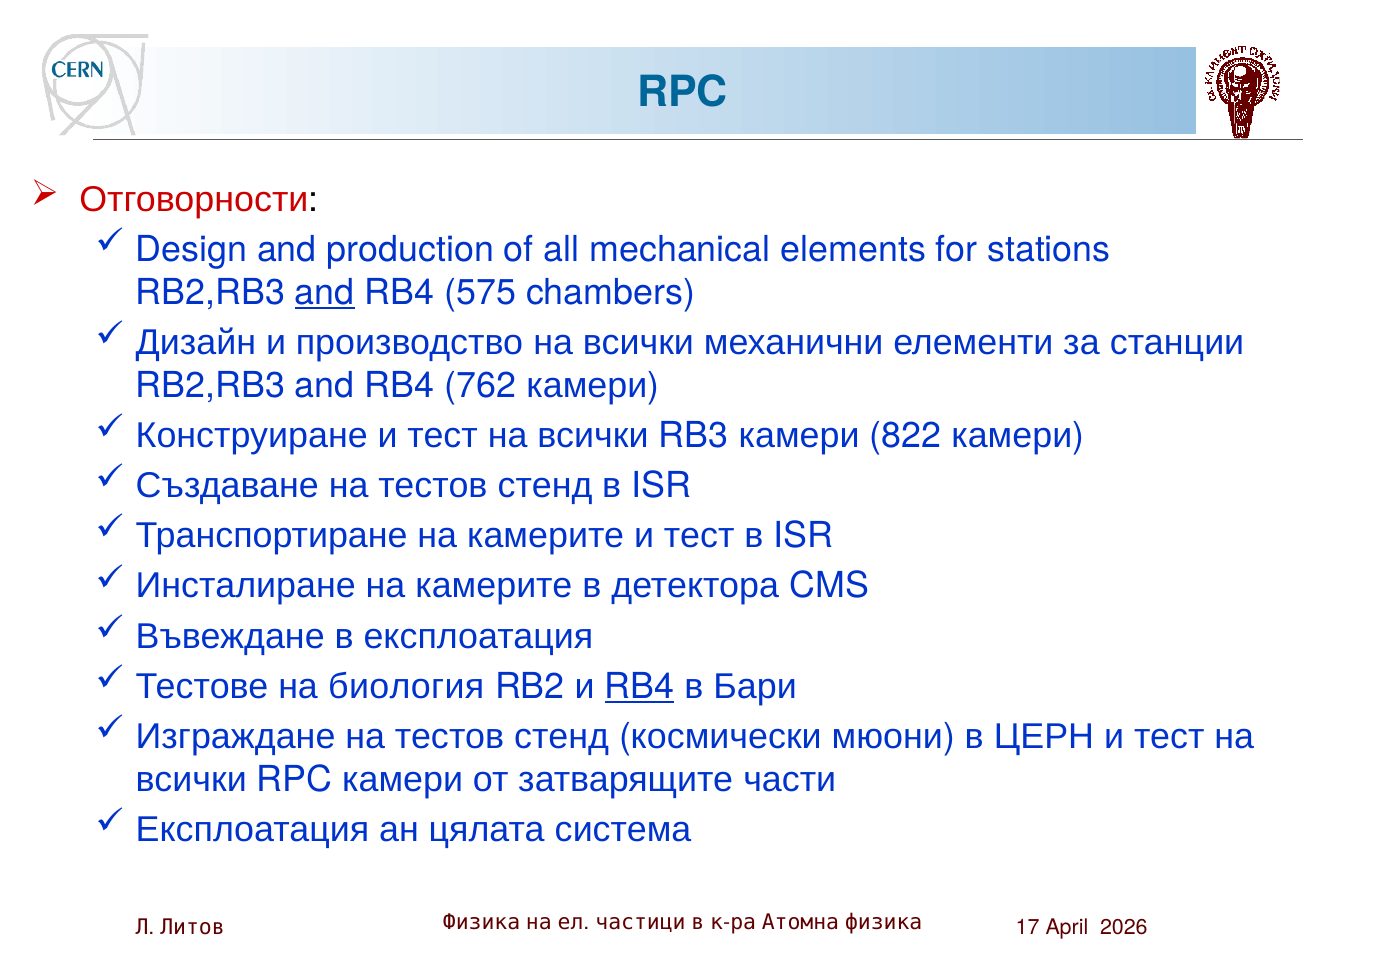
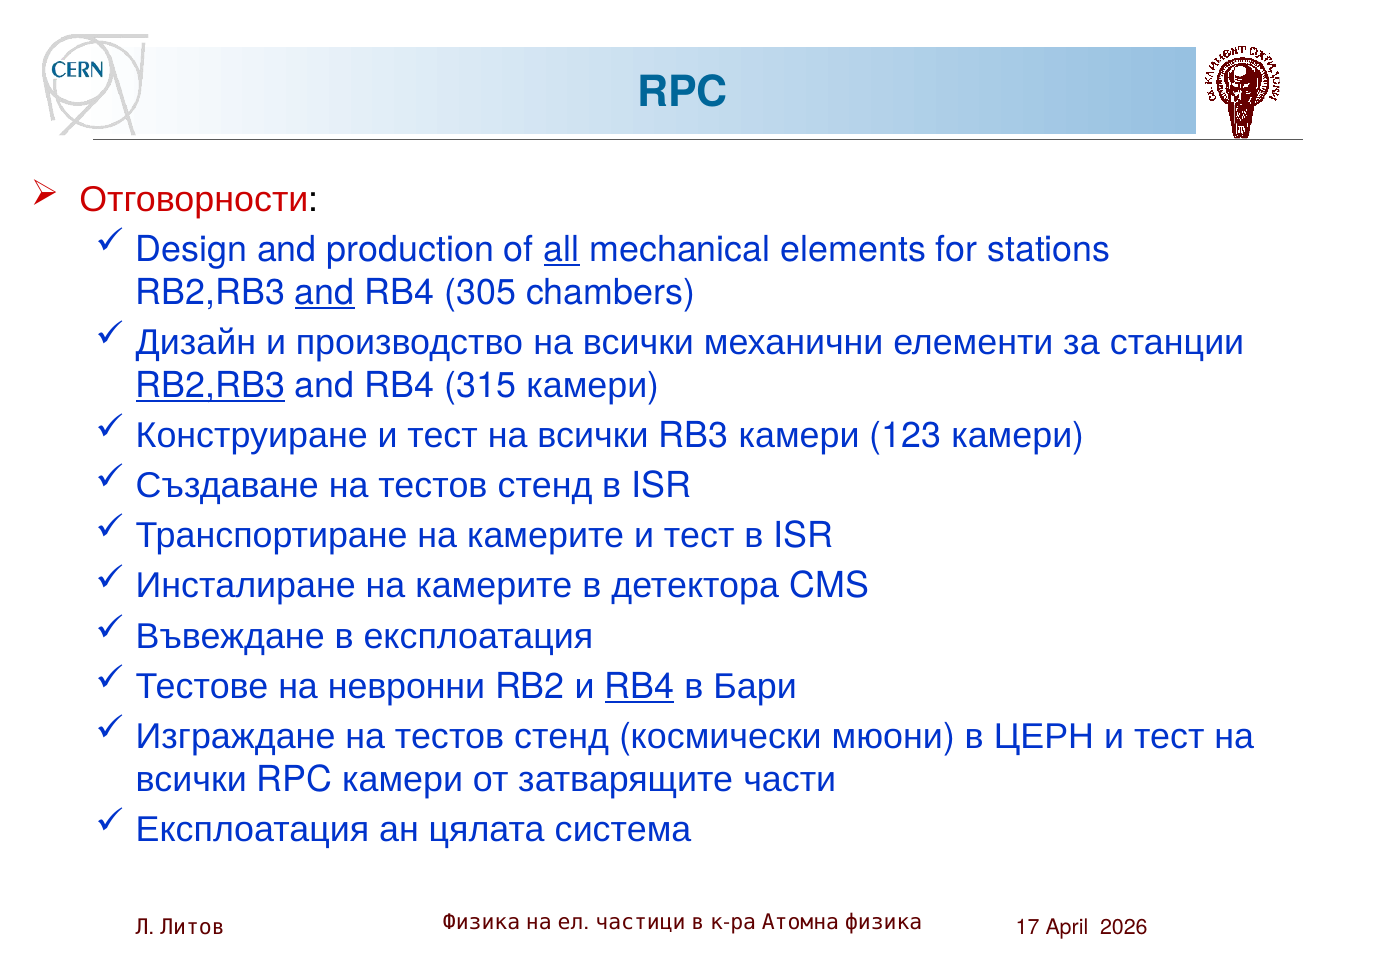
all underline: none -> present (562, 249)
575: 575 -> 305 (480, 292)
RB2,RB3 underline: none -> present (210, 385)
762: 762 -> 315 (480, 385)
822: 822 -> 123 (905, 435)
биология: биология -> невронни (406, 686)
